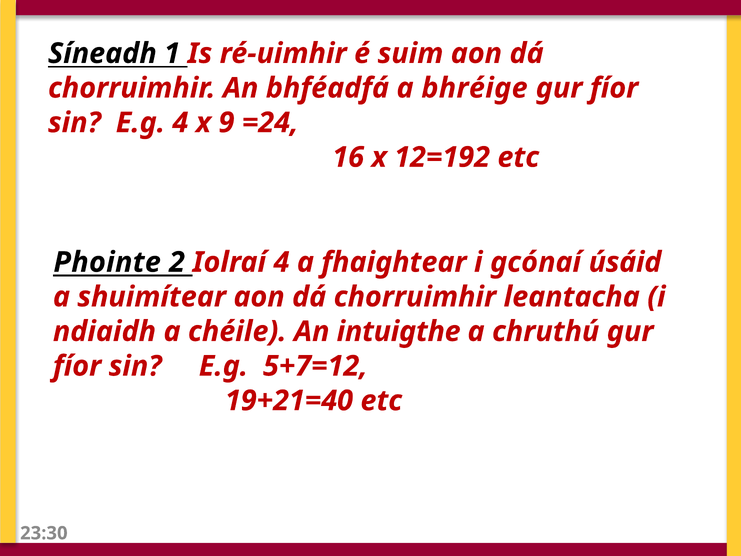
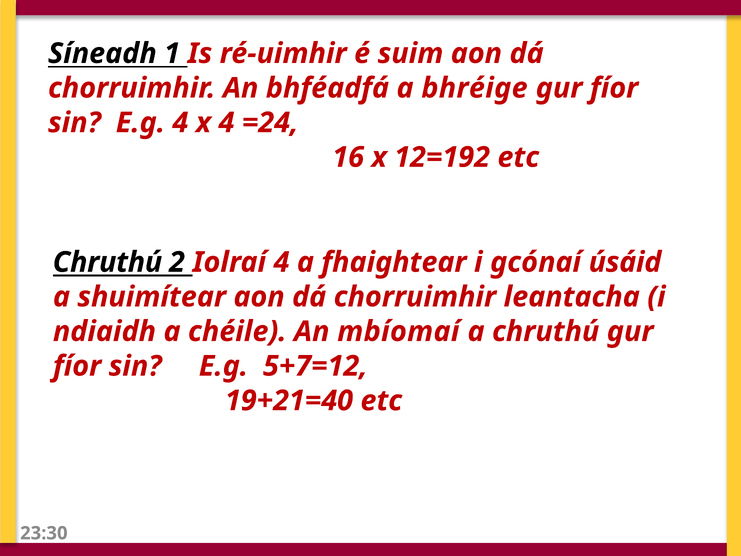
x 9: 9 -> 4 (226, 123)
Phointe: Phointe -> Chruthú (107, 262)
intuigthe: intuigthe -> mbíomaí (398, 331)
